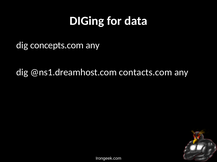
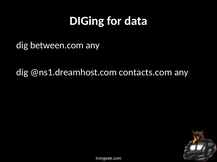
concepts.com: concepts.com -> between.com (57, 46)
